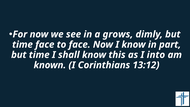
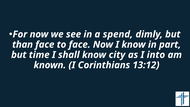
grows: grows -> spend (118, 34)
time: time -> than (23, 44)
this: this -> city (117, 55)
